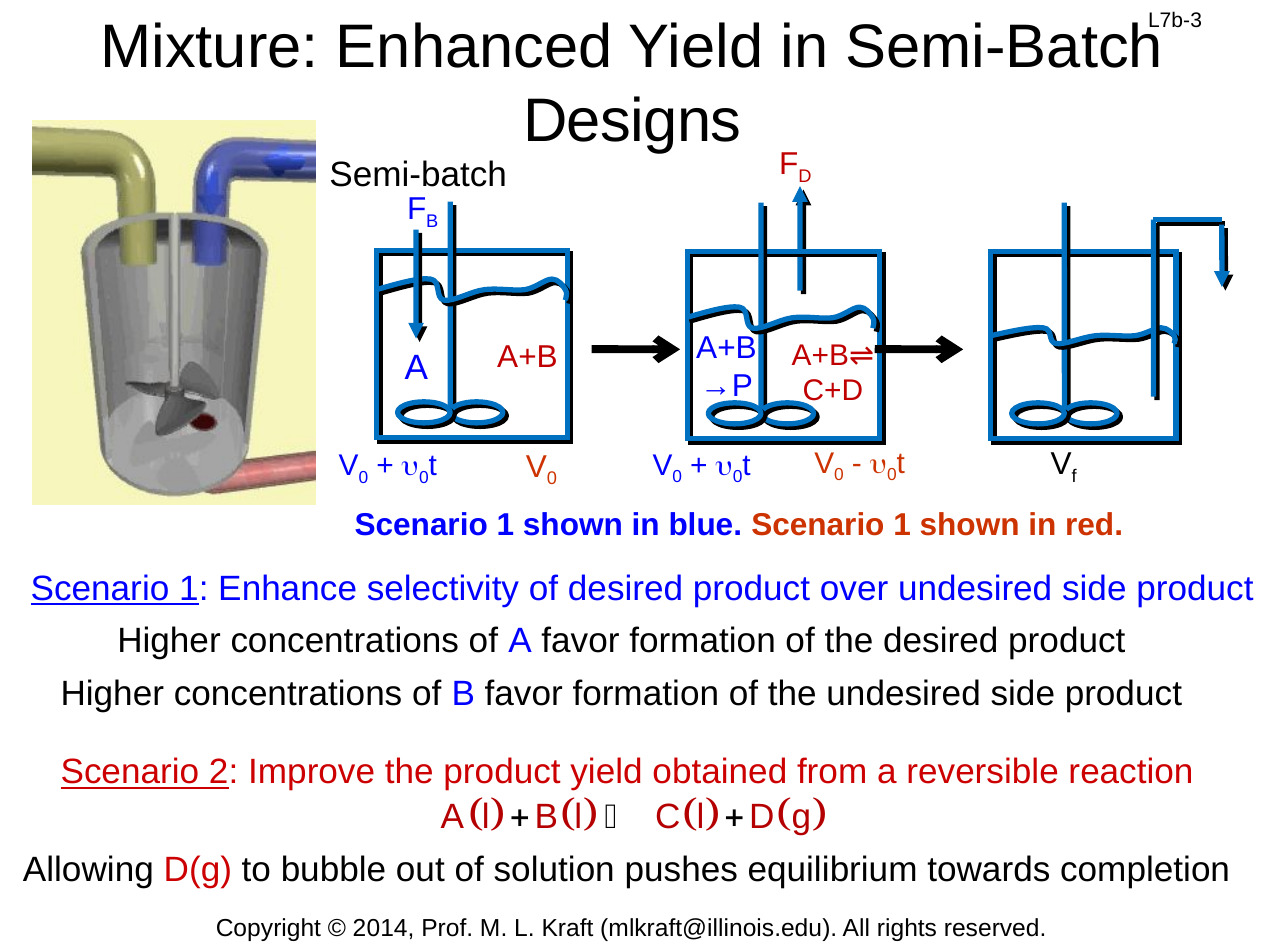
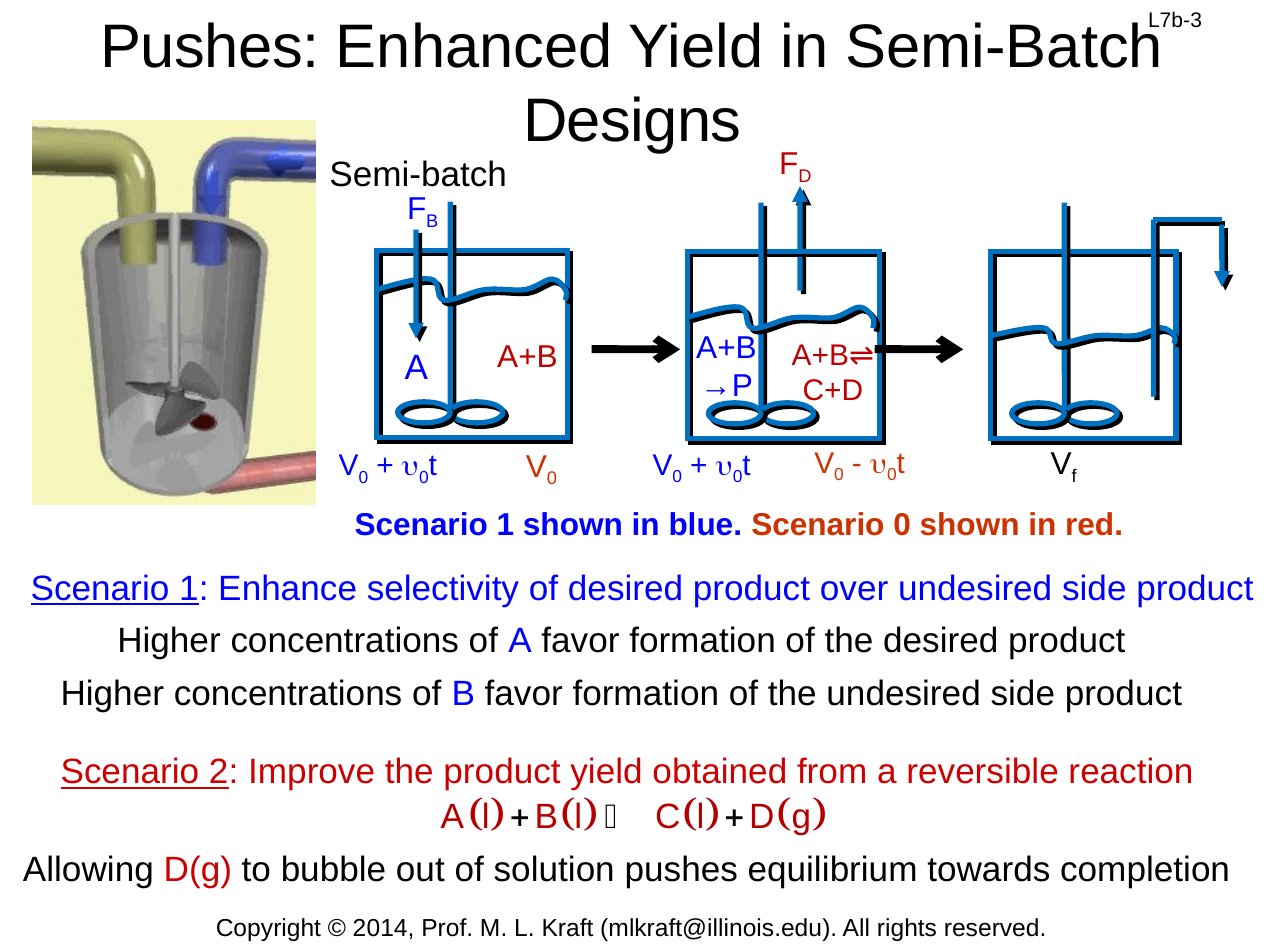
Mixture: Mixture -> Pushes (210, 47)
blue Scenario 1: 1 -> 0 (902, 525)
